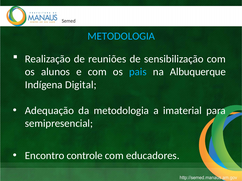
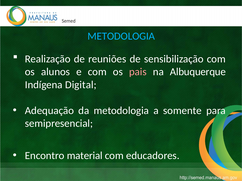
pais colour: light blue -> pink (138, 72)
imaterial: imaterial -> somente (182, 111)
controle: controle -> material (85, 156)
